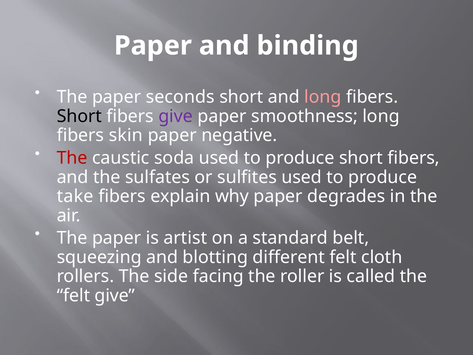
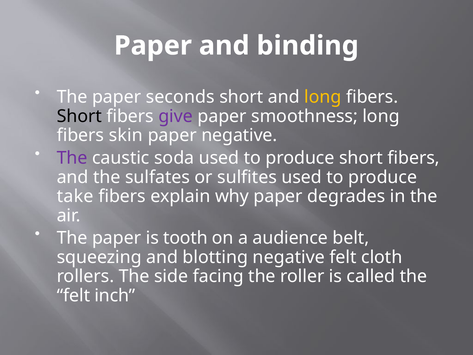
long colour: pink -> yellow (323, 97)
The colour: red -> purple (72, 158)
artist: artist -> tooth (185, 238)
standard: standard -> audience (290, 238)
blotting different: different -> negative (289, 257)
felt give: give -> inch (115, 295)
